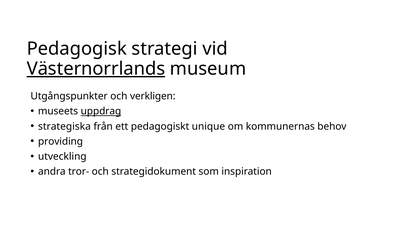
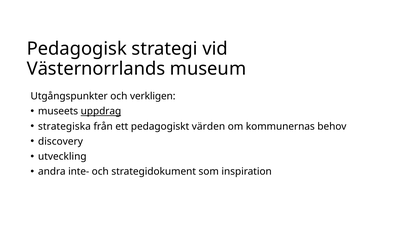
Västernorrlands underline: present -> none (96, 69)
unique: unique -> värden (208, 126)
providing: providing -> discovery (60, 141)
tror-: tror- -> inte- (79, 171)
